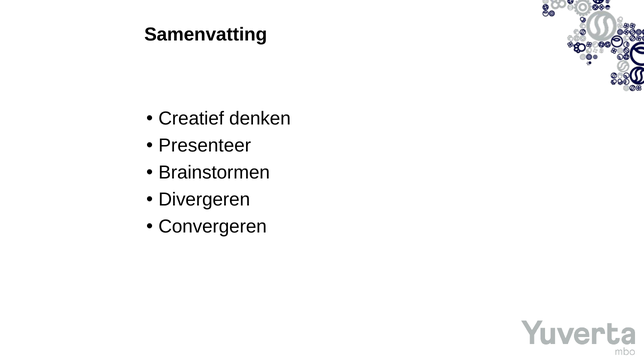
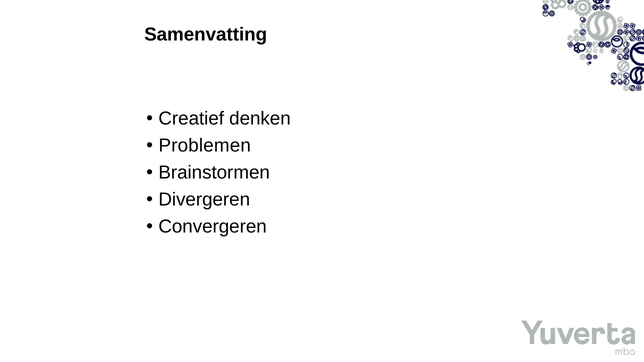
Presenteer: Presenteer -> Problemen (205, 146)
